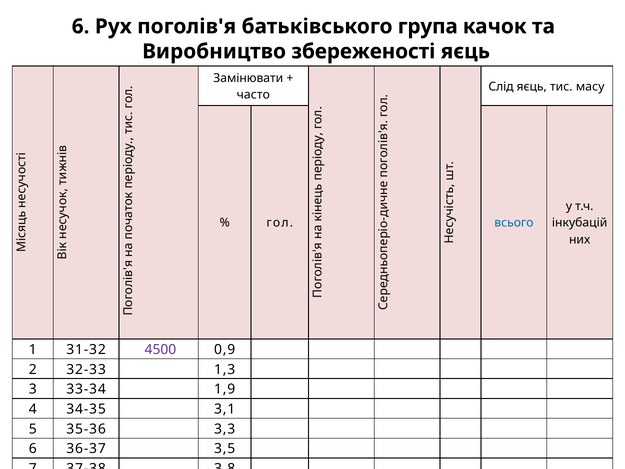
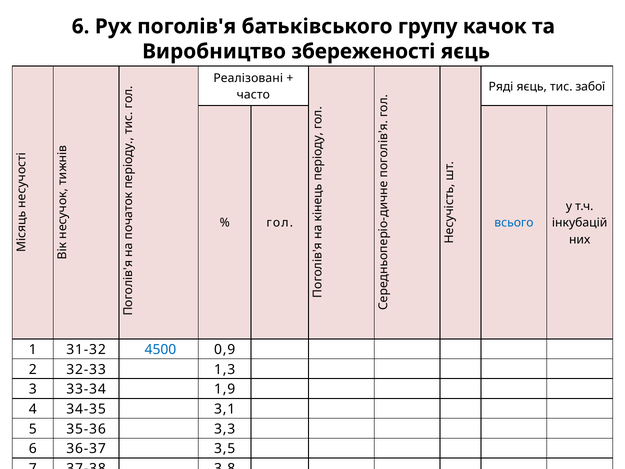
група: група -> групу (428, 26)
Замінювати: Замінювати -> Реалізовані (248, 78)
Слід: Слід -> Ряді (501, 86)
масу: масу -> забої (590, 86)
4500 colour: purple -> blue (160, 349)
